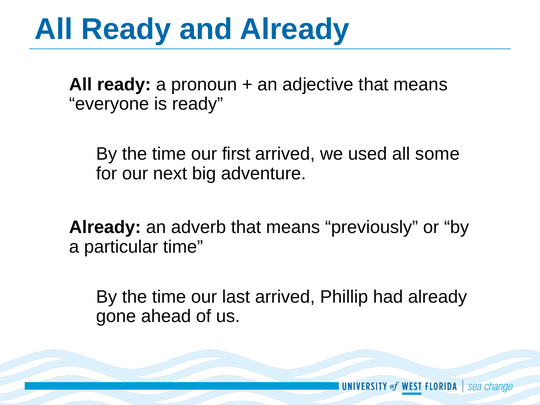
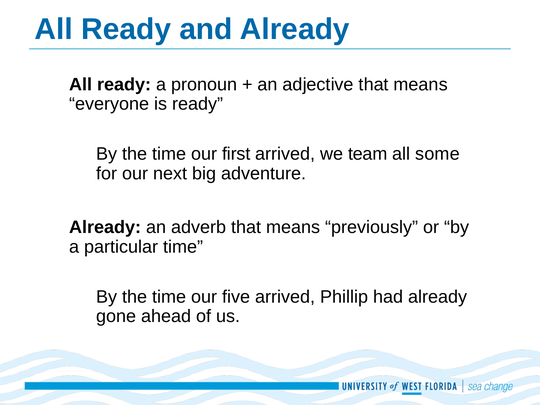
used: used -> team (368, 154)
last: last -> five (236, 297)
